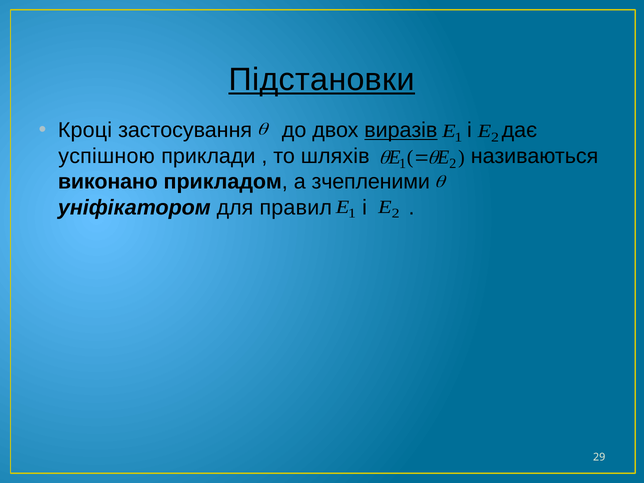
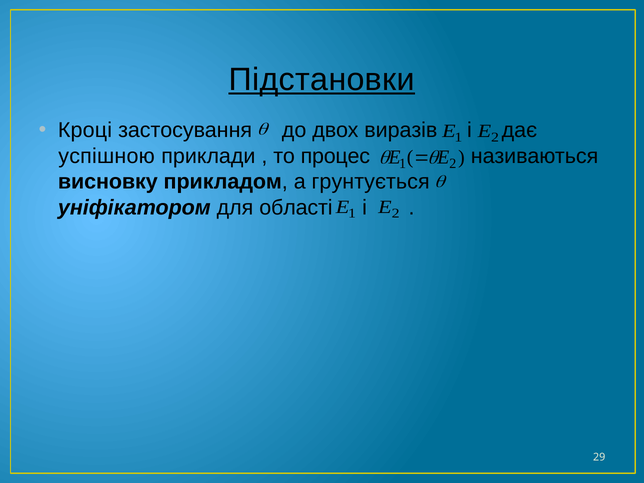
виразів underline: present -> none (401, 130)
шляхів: шляхів -> процес (335, 156)
виконано: виконано -> висновку (108, 182)
зчепленими: зчепленими -> грунтується (371, 182)
правил: правил -> області (296, 208)
